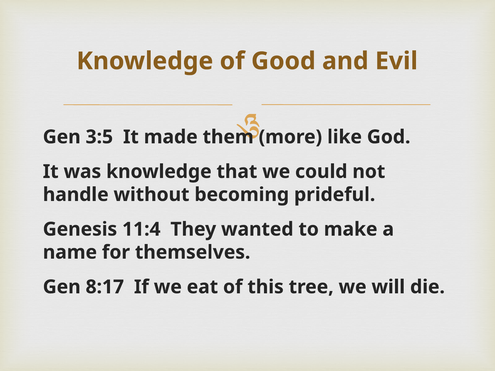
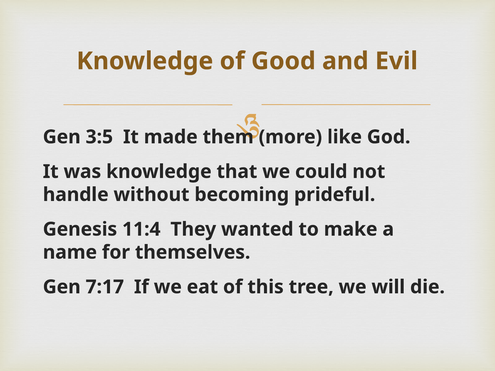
8:17: 8:17 -> 7:17 (105, 287)
